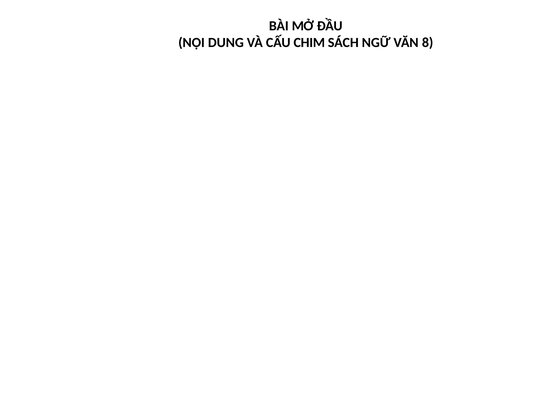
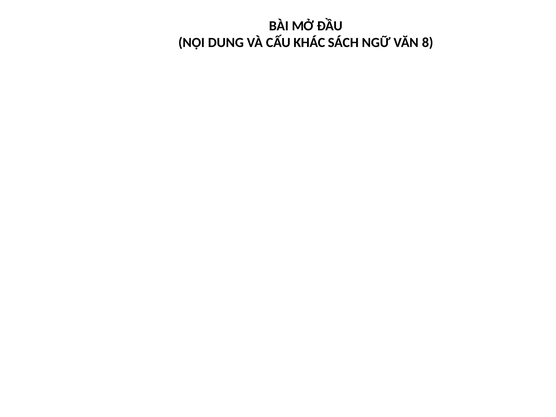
CHIM: CHIM -> KHÁC (309, 43)
